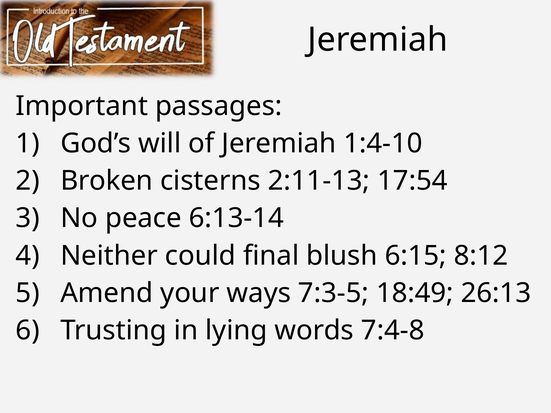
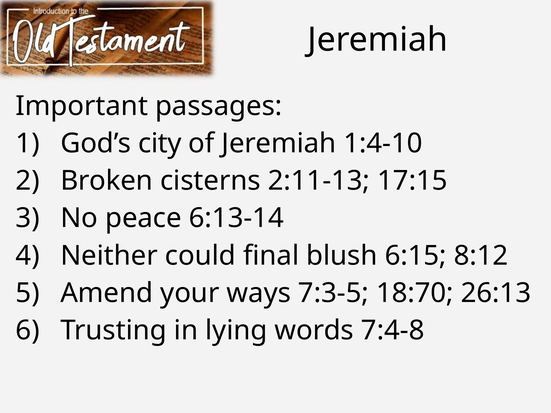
will: will -> city (160, 143)
17:54: 17:54 -> 17:15 (412, 181)
18:49: 18:49 -> 18:70 (415, 293)
